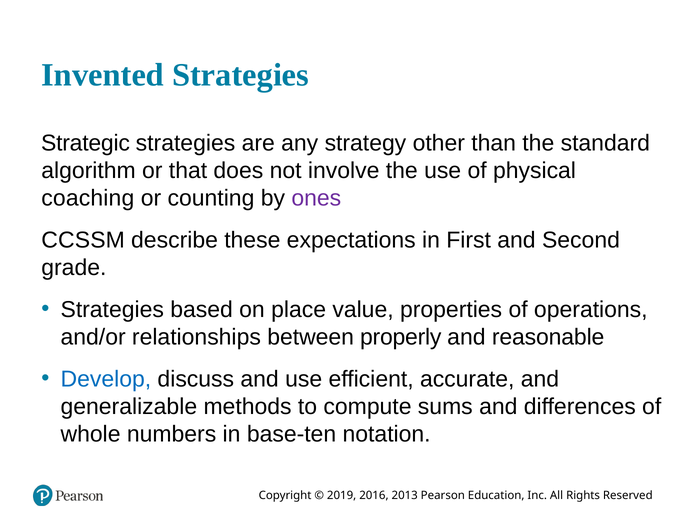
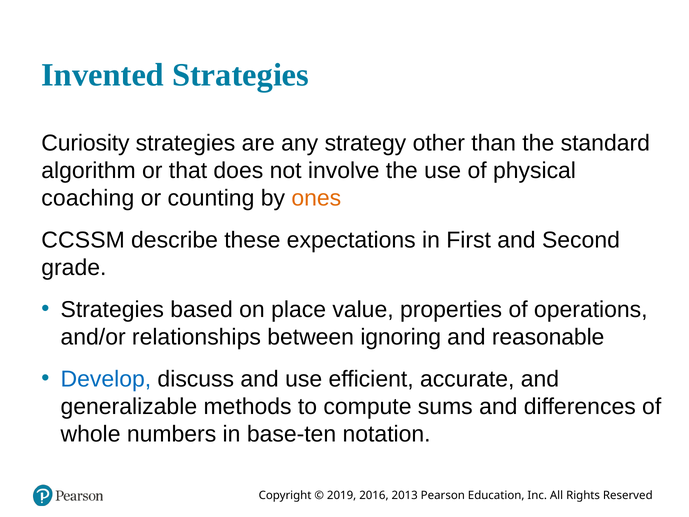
Strategic: Strategic -> Curiosity (85, 143)
ones colour: purple -> orange (316, 198)
properly: properly -> ignoring (401, 337)
